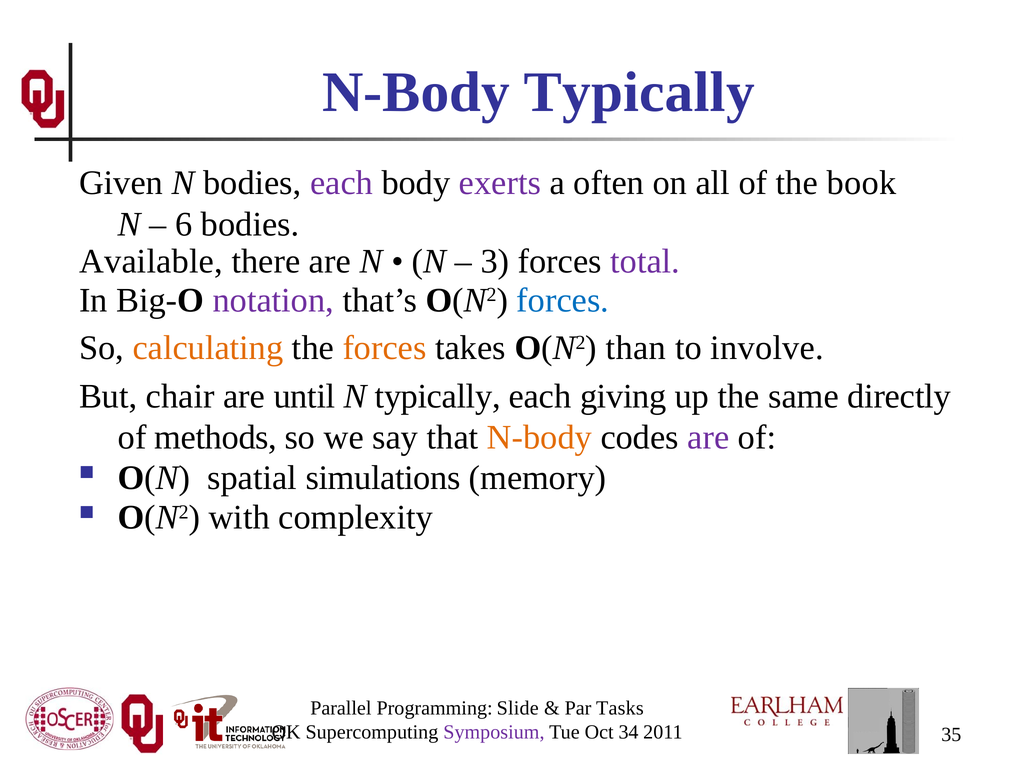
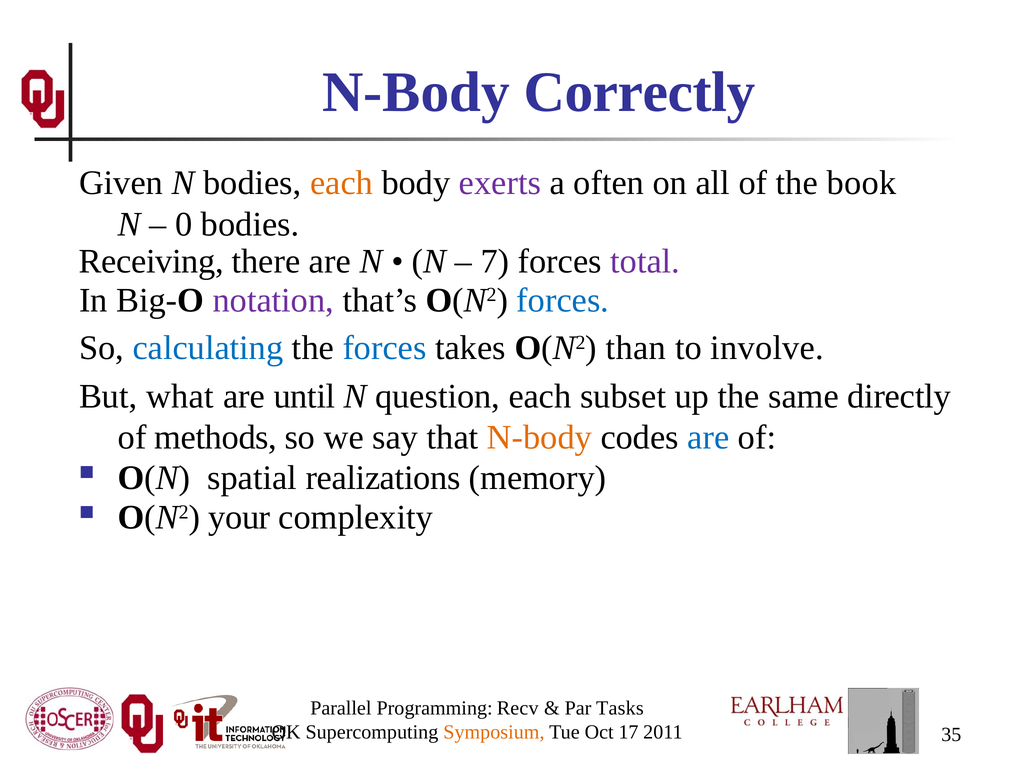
N-Body Typically: Typically -> Correctly (640, 93)
each colour: purple -> orange (342, 183)
6: 6 -> 0 (184, 224)
Available: Available -> Receiving (151, 261)
3: 3 -> 7 (495, 261)
calculating colour: orange -> blue (208, 348)
forces colour: orange -> blue (385, 348)
chair: chair -> what (180, 396)
N typically: typically -> question (438, 396)
giving: giving -> subset (623, 396)
are colour: purple -> blue (708, 438)
simulations: simulations -> realizations (383, 478)
with: with -> your (239, 518)
Slide: Slide -> Recv (518, 708)
Symposium colour: purple -> orange (494, 732)
34: 34 -> 17 (629, 732)
